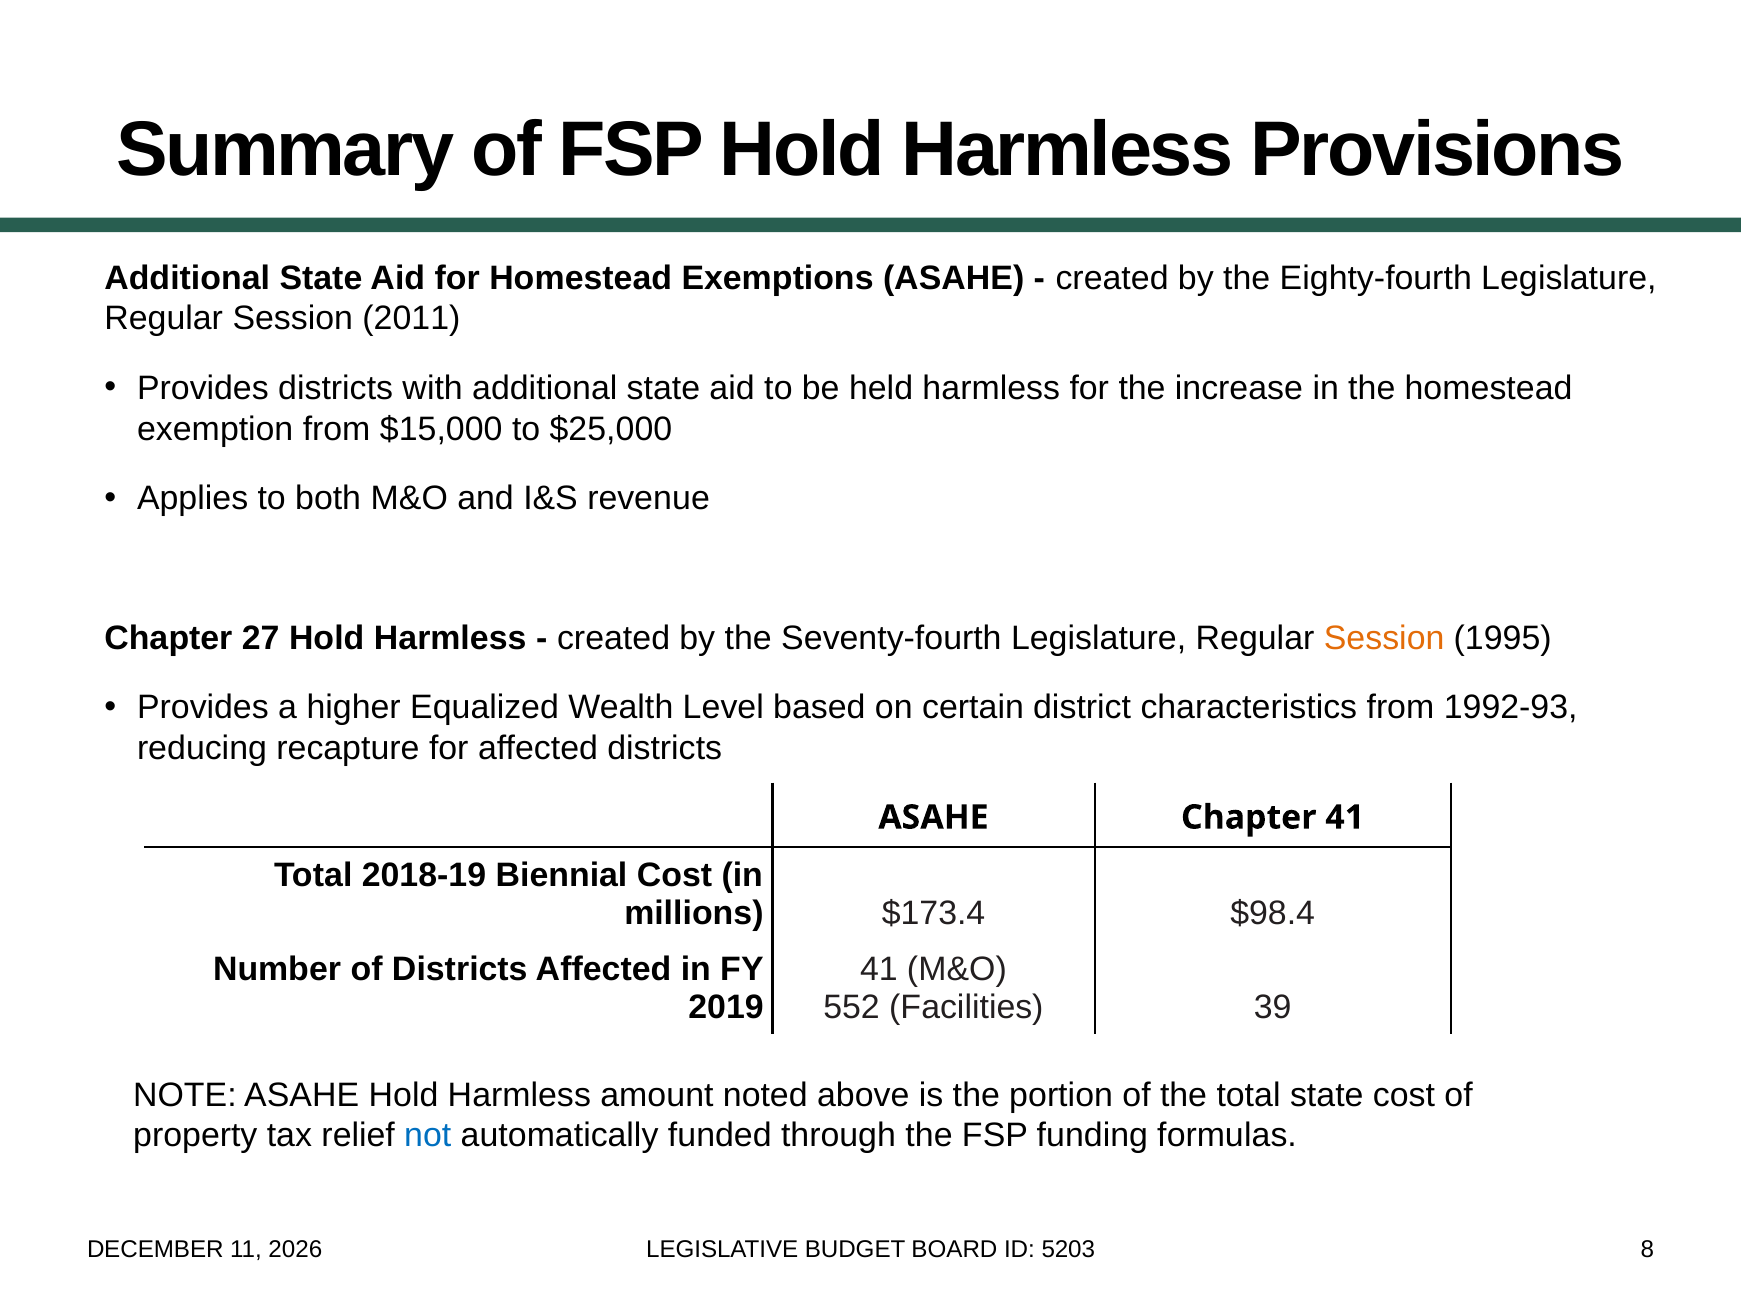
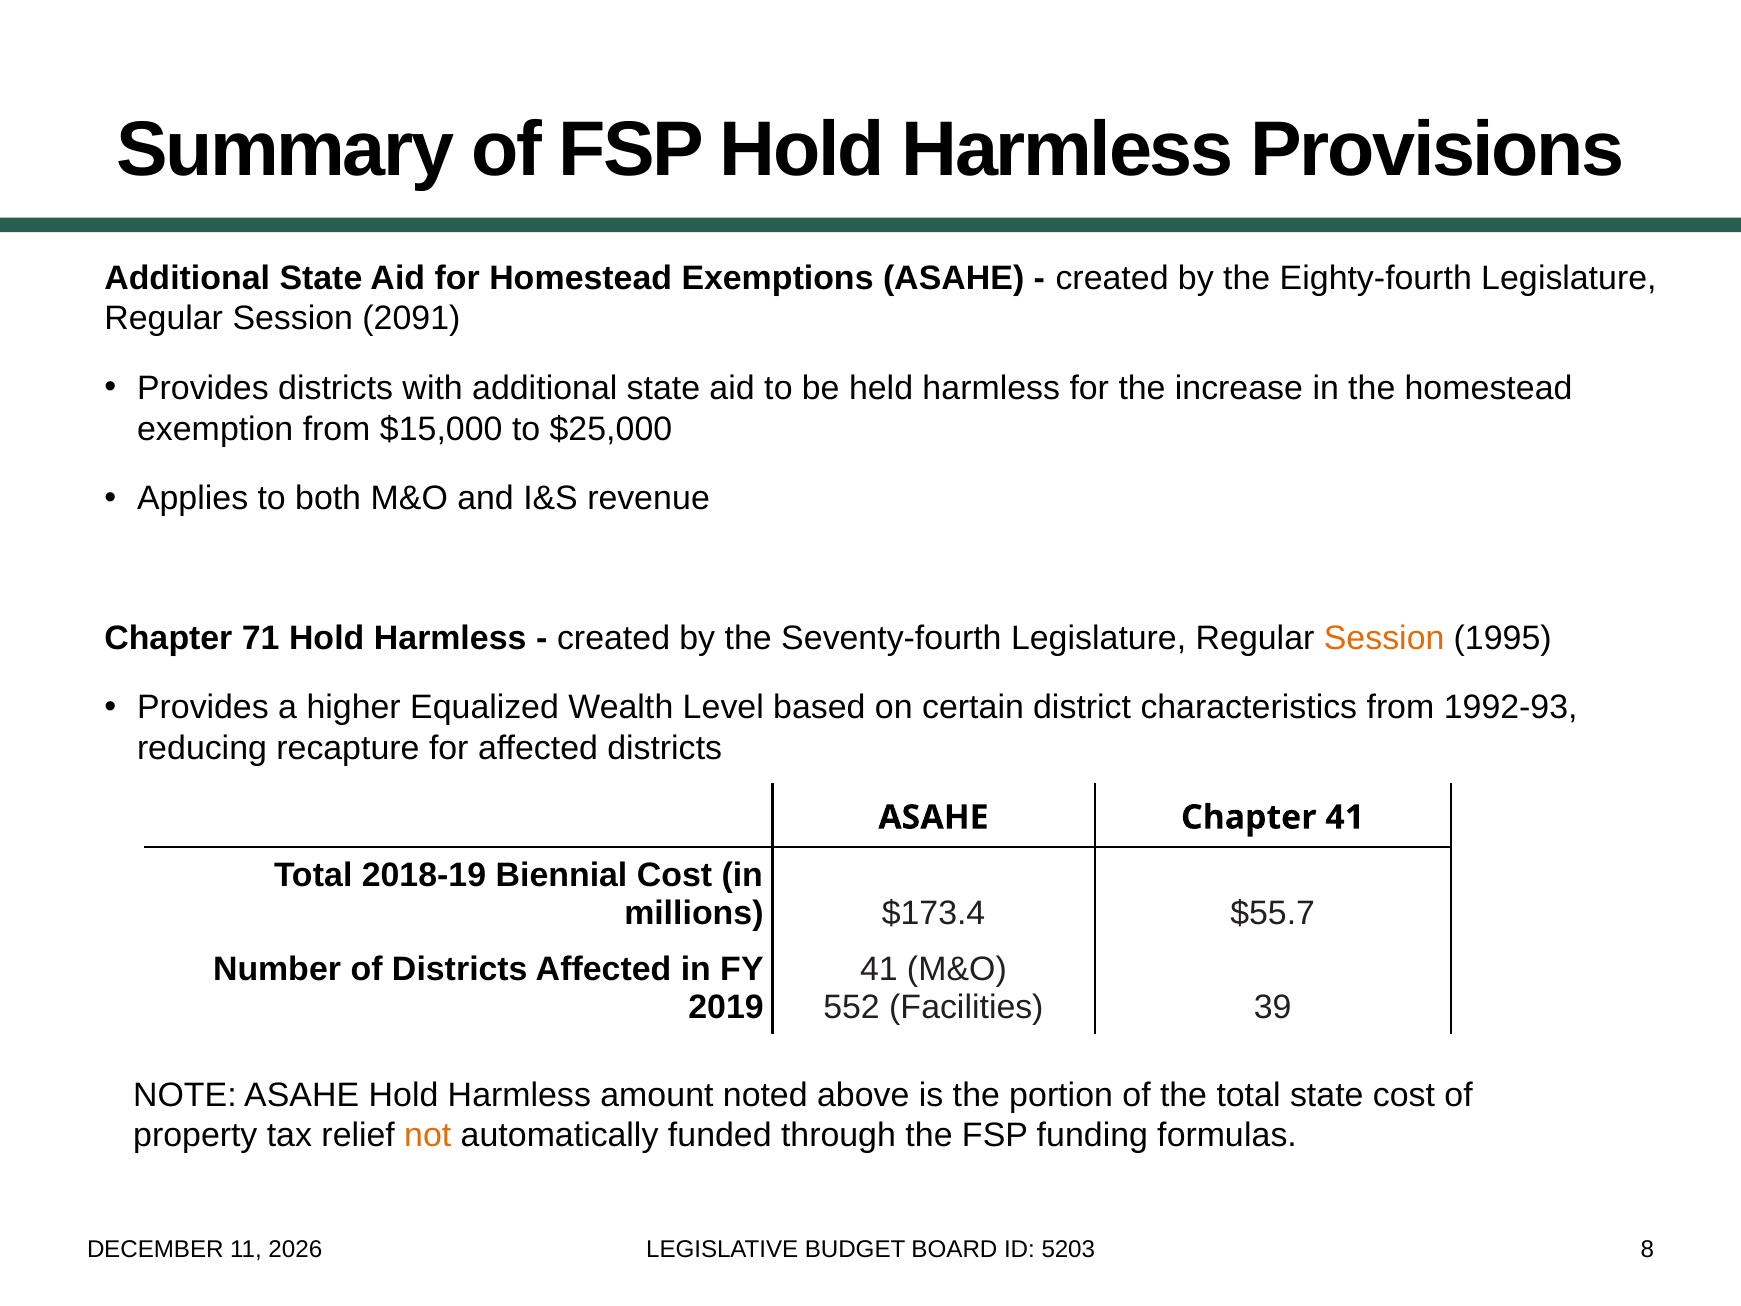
2011: 2011 -> 2091 (411, 319)
27: 27 -> 71 (261, 638)
$98.4: $98.4 -> $55.7 (1273, 913)
not colour: blue -> orange (428, 1135)
